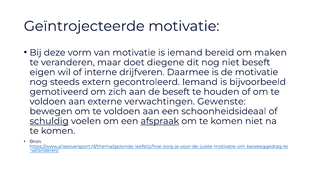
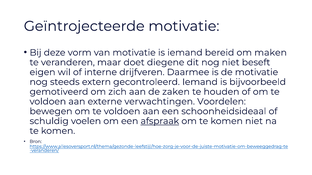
de beseft: beseft -> zaken (176, 92)
Gewenste: Gewenste -> Voordelen (221, 102)
schuldig underline: present -> none (49, 121)
